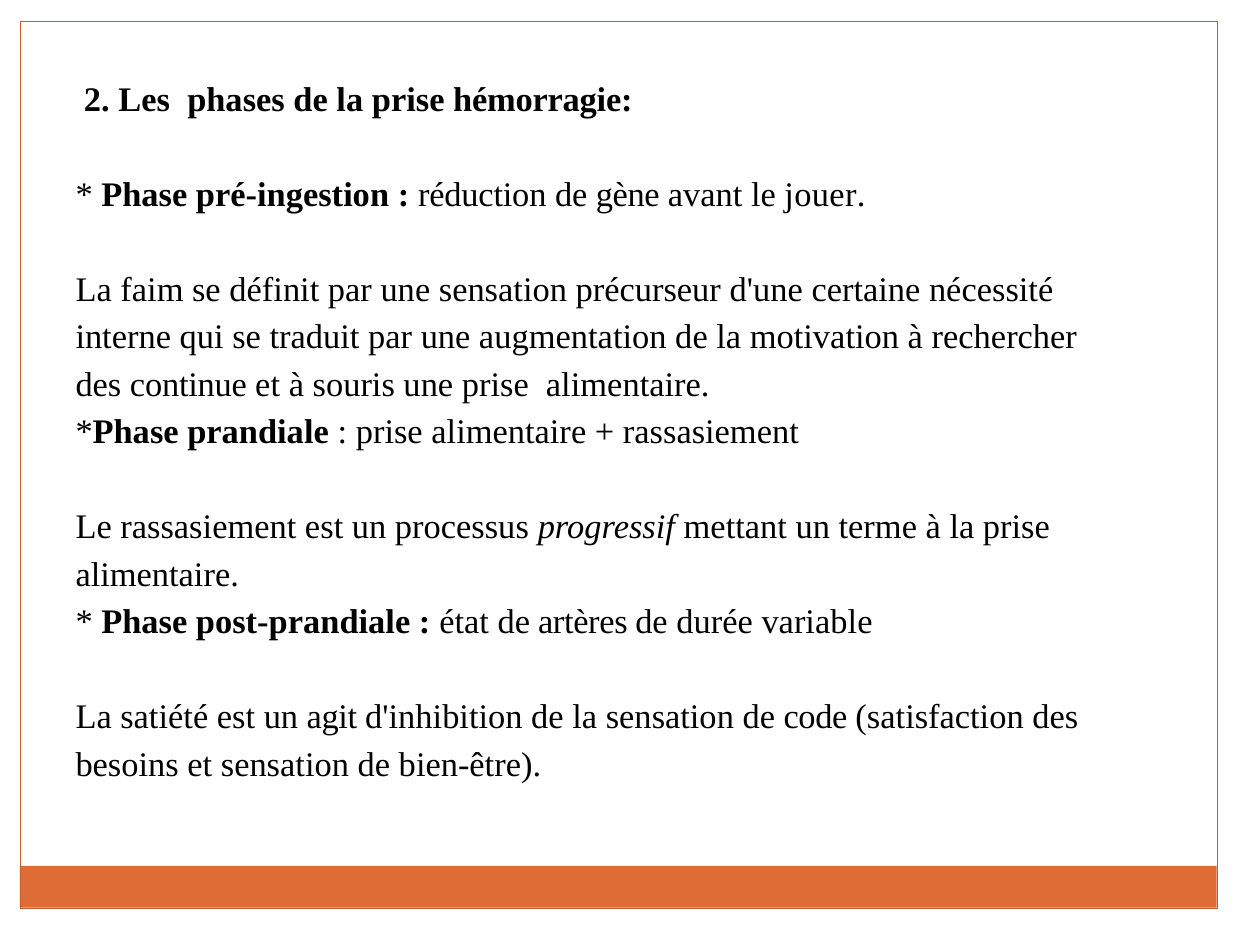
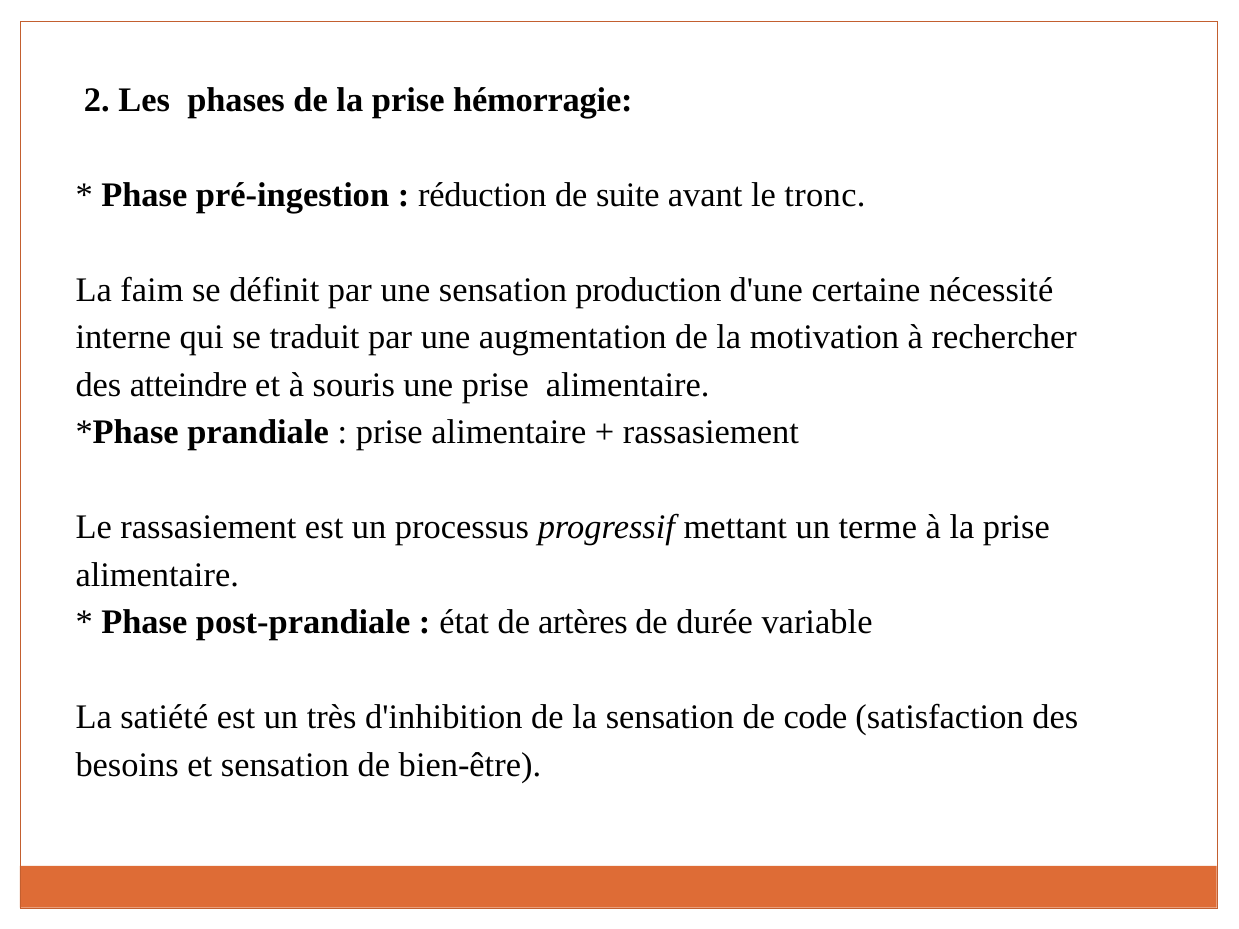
gène: gène -> suite (628, 195)
jouer: jouer -> tronc (825, 195)
précurseur: précurseur -> production (648, 290)
continue: continue -> atteindre (189, 385)
agit: agit -> très (332, 718)
